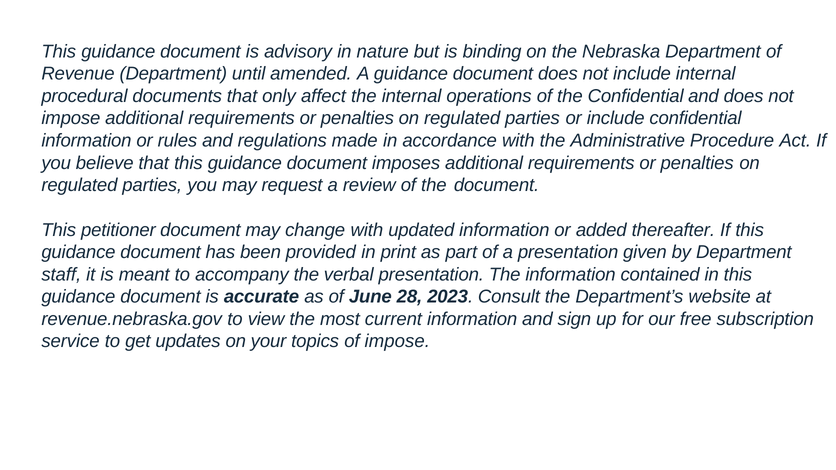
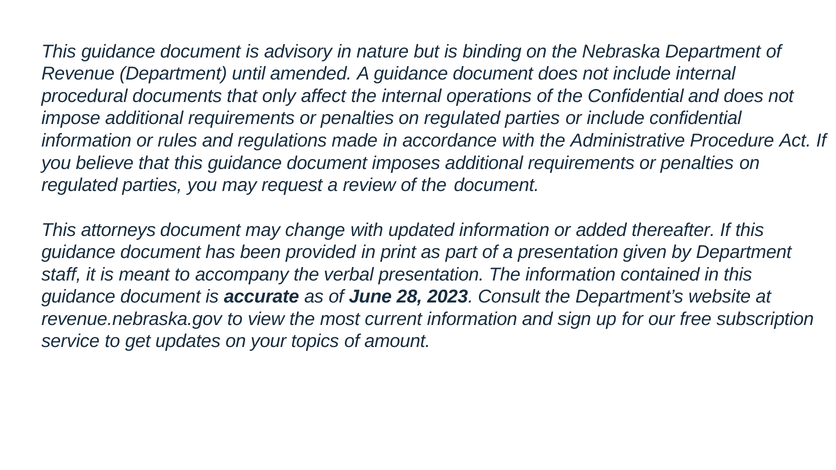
petitioner: petitioner -> attorneys (118, 230)
of impose: impose -> amount (397, 342)
